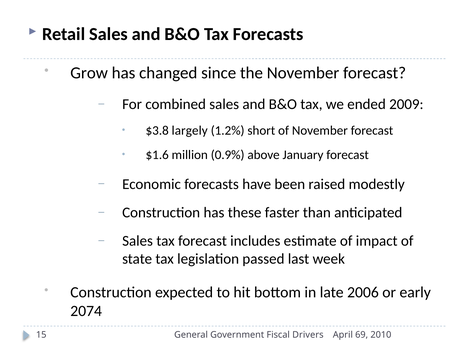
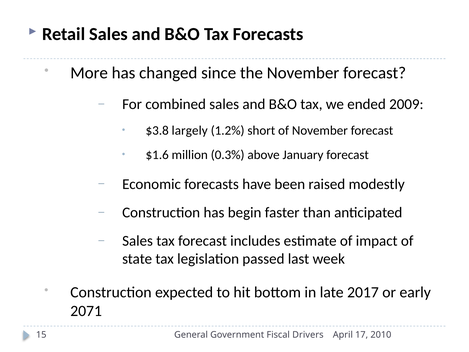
Grow: Grow -> More (89, 73)
0.9%: 0.9% -> 0.3% (228, 155)
these: these -> begin (245, 212)
2006: 2006 -> 2017 (363, 292)
2074: 2074 -> 2071 (86, 311)
69: 69 -> 17 (362, 334)
